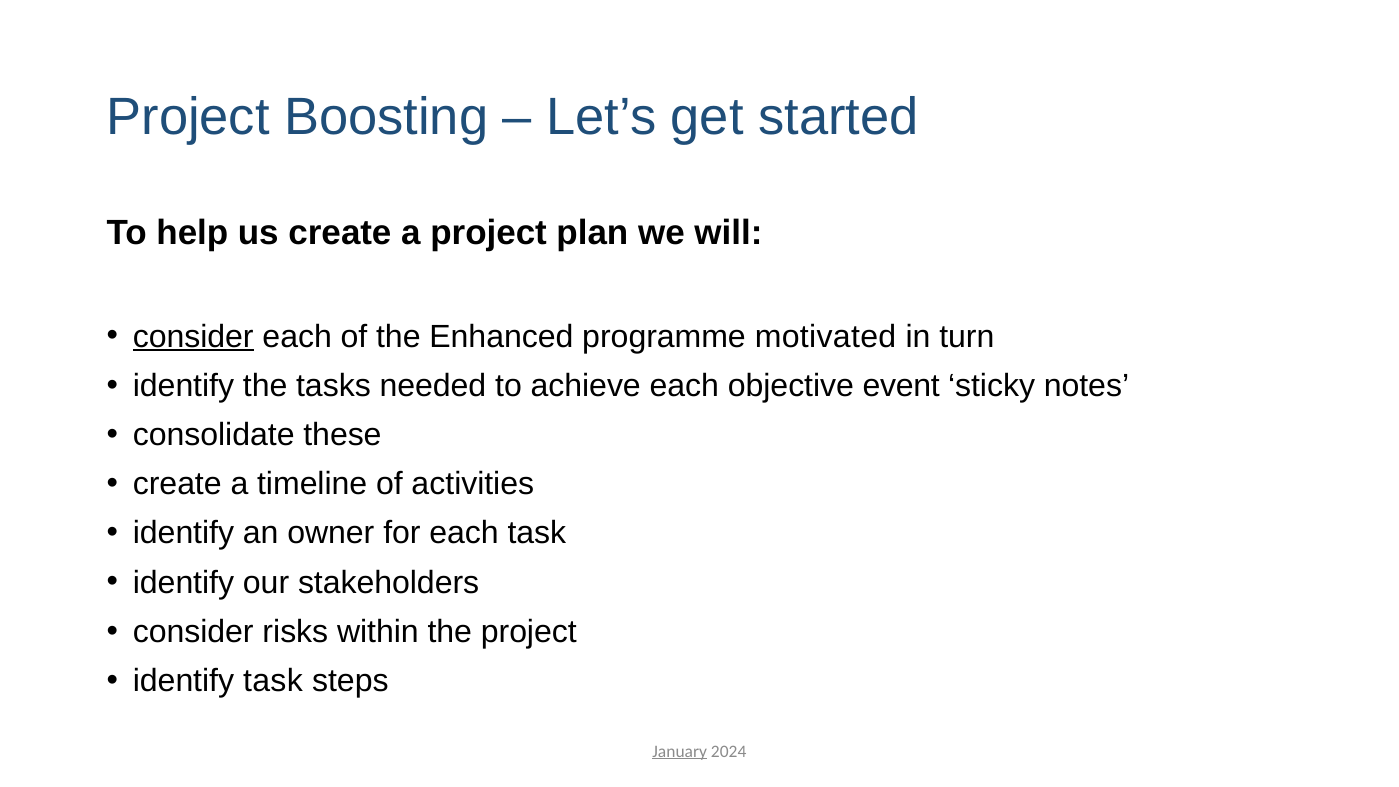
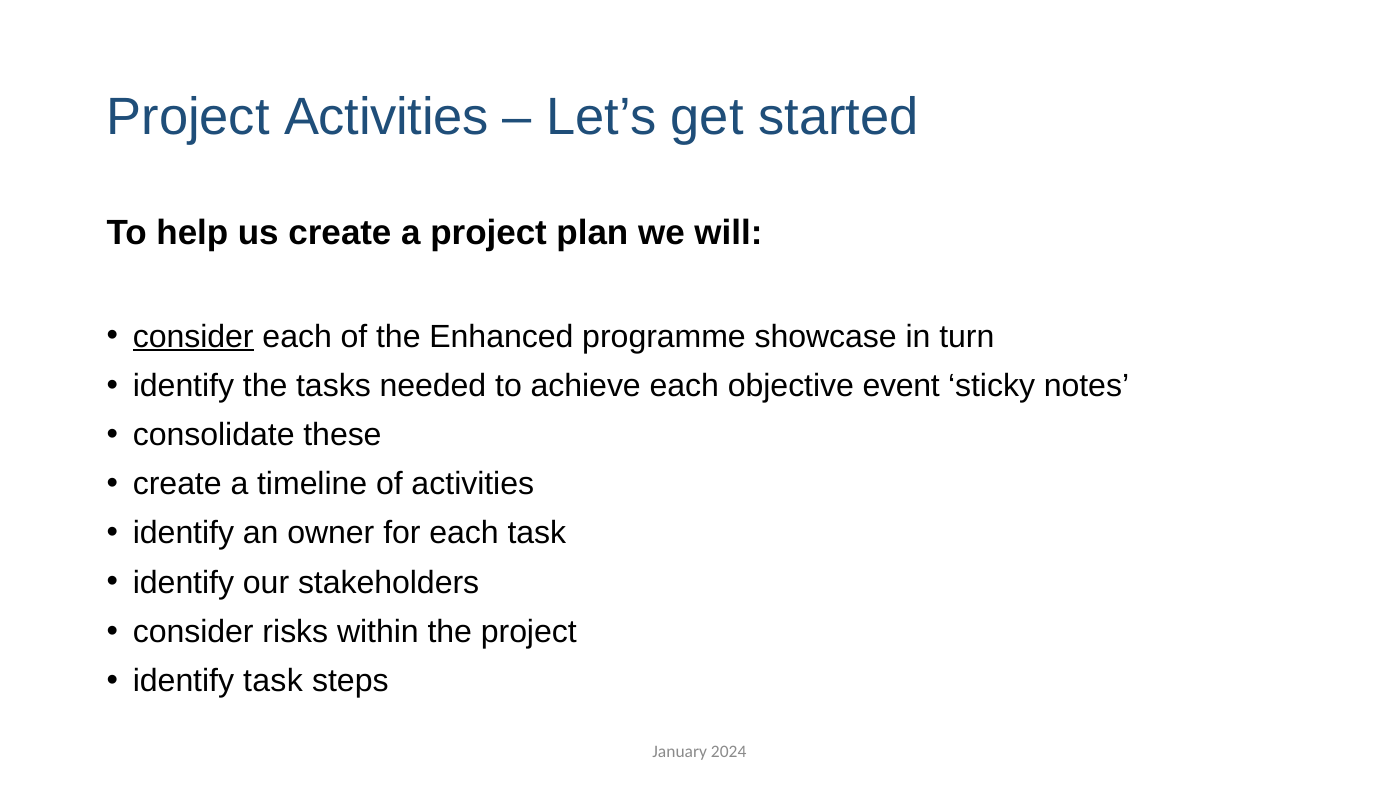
Project Boosting: Boosting -> Activities (386, 118)
motivated: motivated -> showcase (826, 336)
January underline: present -> none (680, 751)
